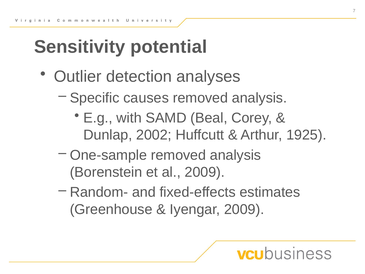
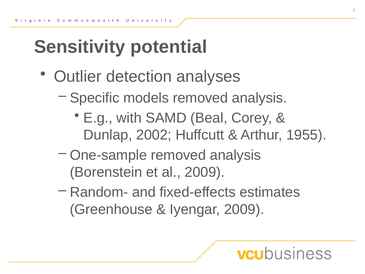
causes: causes -> models (146, 98)
1925: 1925 -> 1955 (306, 135)
